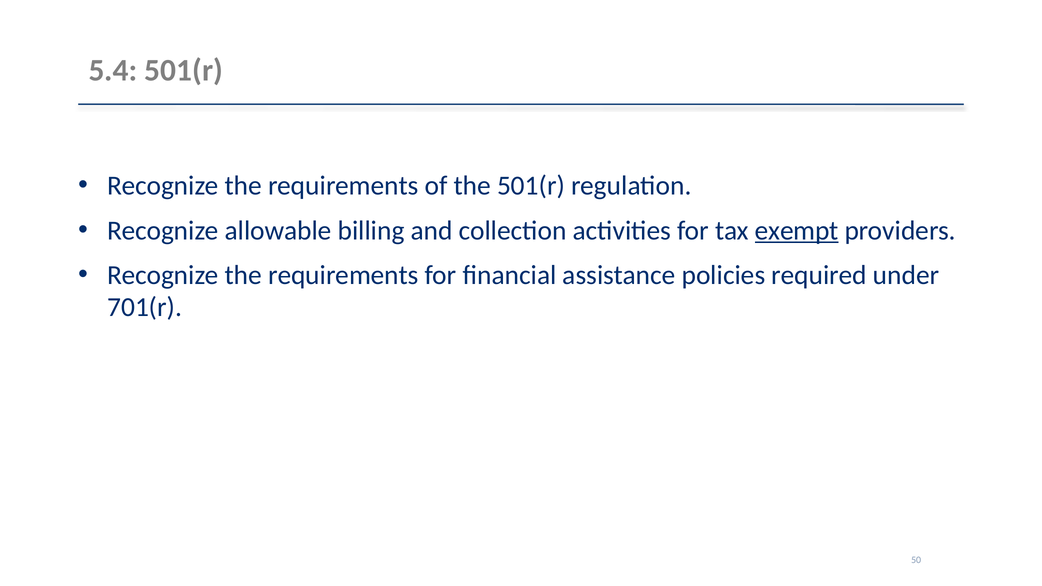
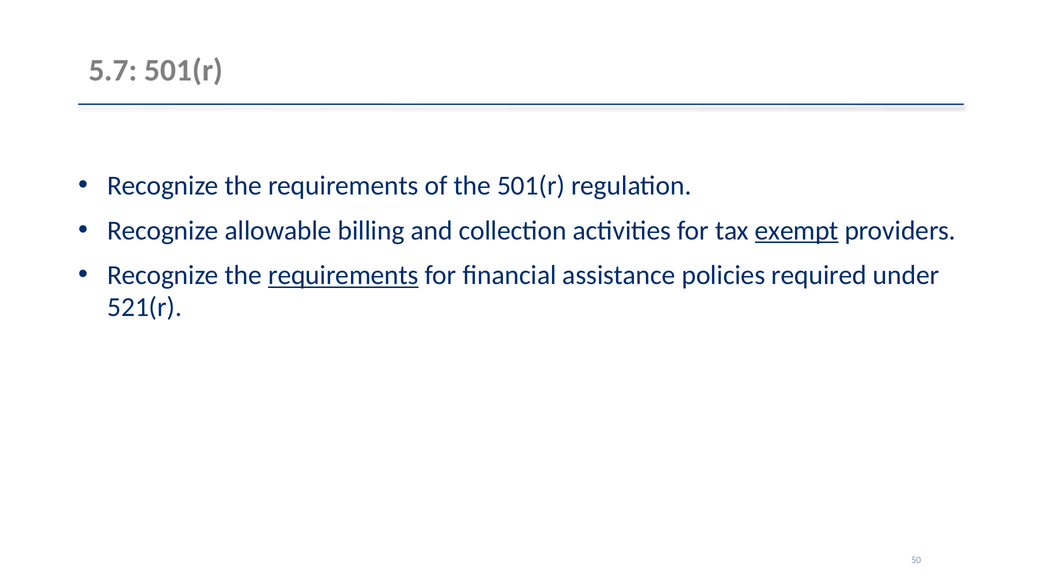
5.4: 5.4 -> 5.7 (113, 71)
requirements underline: none -> present (343, 275)
701(r: 701(r -> 521(r (145, 307)
